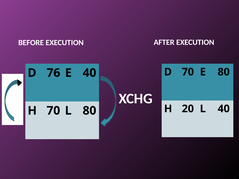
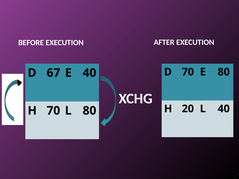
76: 76 -> 67 (53, 73)
